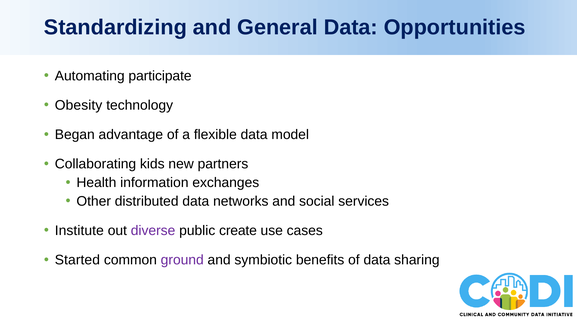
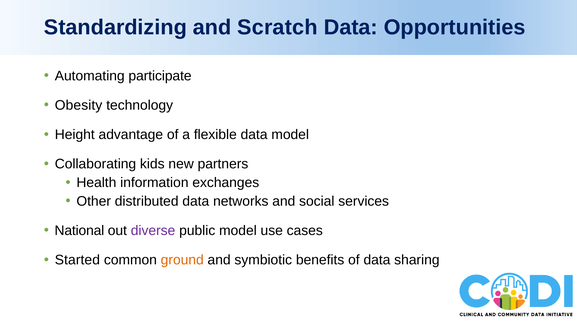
General: General -> Scratch (277, 27)
Began: Began -> Height (75, 134)
Institute: Institute -> National (79, 230)
public create: create -> model (238, 230)
ground colour: purple -> orange (182, 260)
